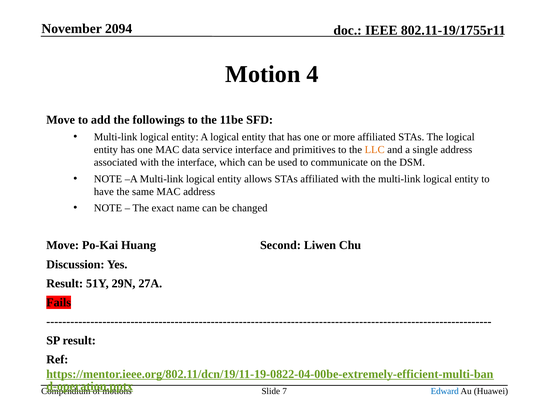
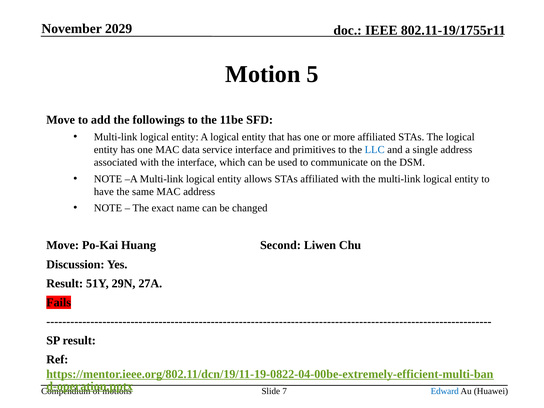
2094: 2094 -> 2029 (119, 29)
4: 4 -> 5 (313, 74)
LLC colour: orange -> blue (375, 150)
